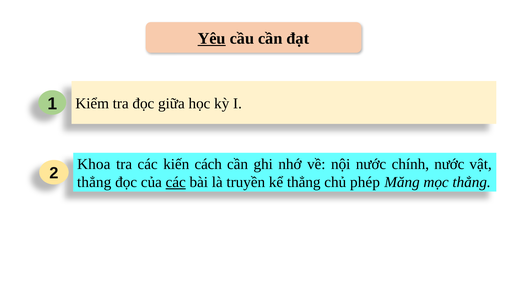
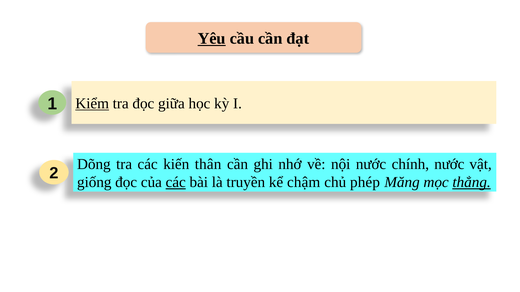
Kiểm underline: none -> present (92, 104)
Khoa: Khoa -> Dõng (94, 164)
cách: cách -> thân (208, 164)
thẳng: thẳng -> giống (94, 183)
kể thẳng: thẳng -> chậm (304, 183)
thẳng underline: none -> present (472, 183)
